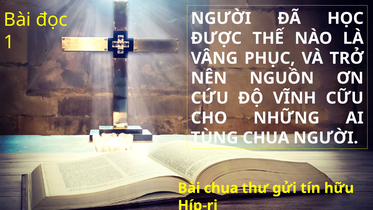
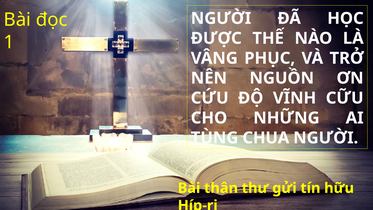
chua: chua -> thân (221, 188)
